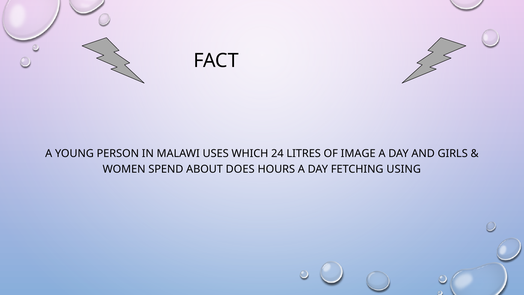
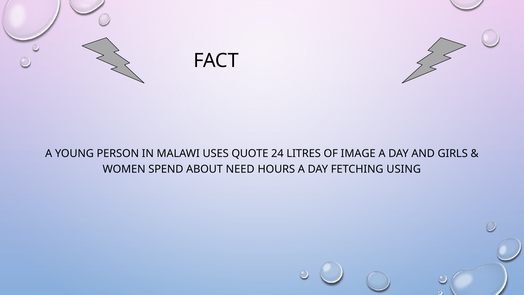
WHICH: WHICH -> QUOTE (250, 153)
DOES: DOES -> NEED (240, 169)
